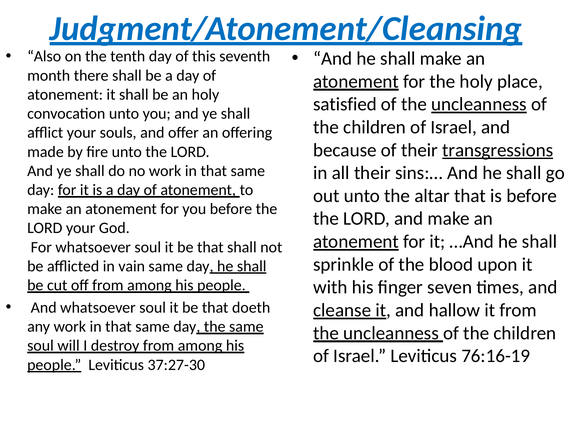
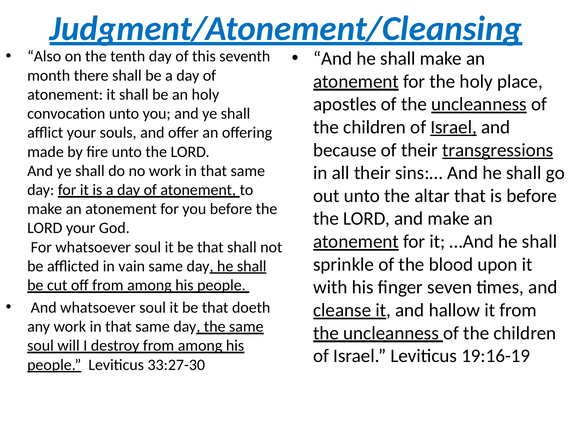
satisfied: satisfied -> apostles (345, 104)
Israel underline: none -> present (454, 127)
76:16-19: 76:16-19 -> 19:16-19 (496, 356)
37:27-30: 37:27-30 -> 33:27-30 (176, 365)
